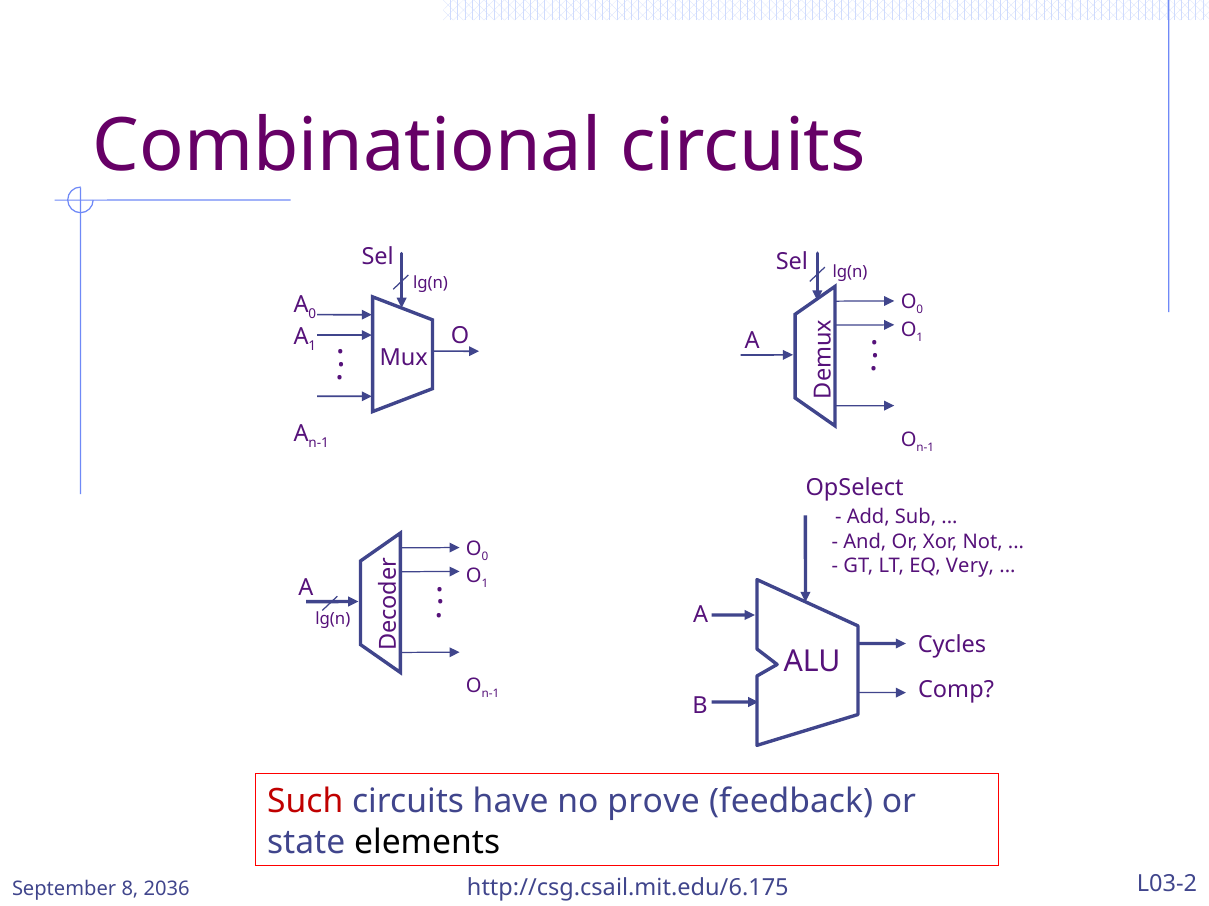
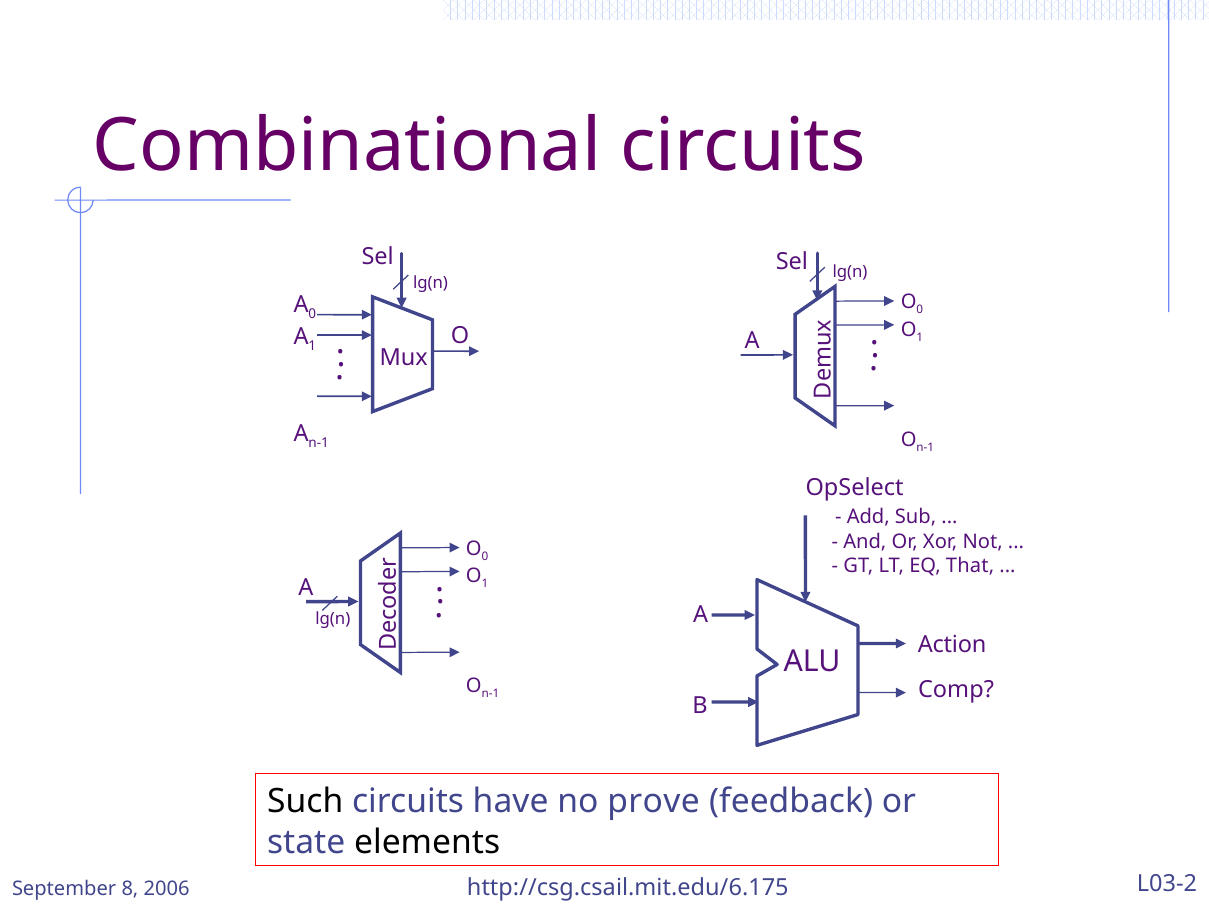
Very: Very -> That (970, 566)
Cycles: Cycles -> Action (952, 645)
Such colour: red -> black (305, 802)
2036: 2036 -> 2006 (167, 890)
